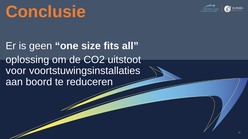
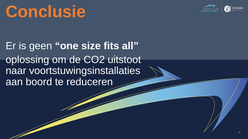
voor: voor -> naar (16, 71)
